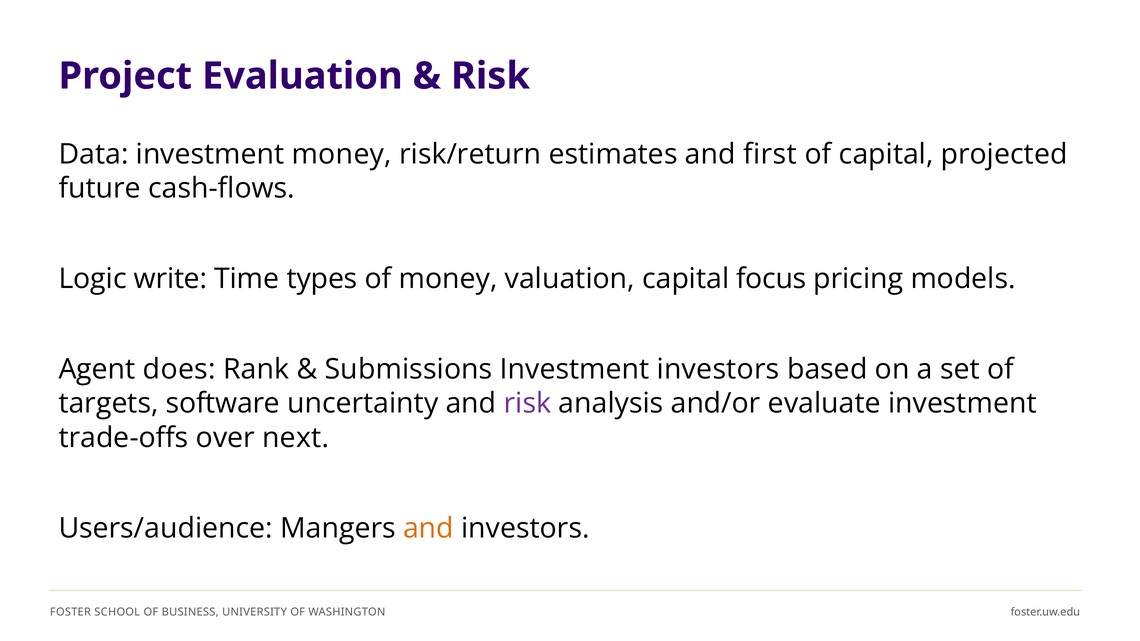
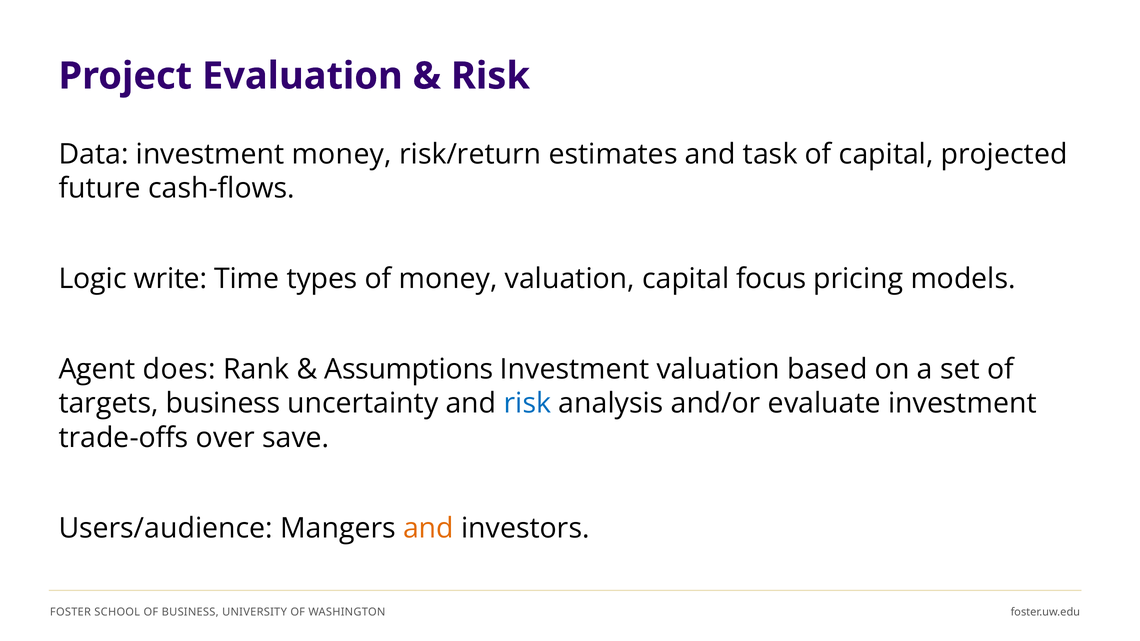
first: first -> task (770, 154)
Submissions: Submissions -> Assumptions (409, 370)
Investment investors: investors -> valuation (718, 370)
targets software: software -> business (223, 404)
risk colour: purple -> blue (527, 404)
next: next -> save (296, 438)
